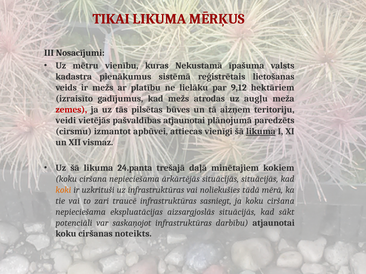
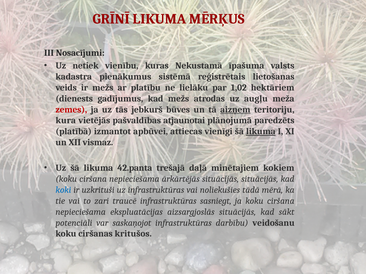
TIKAI: TIKAI -> GRĪNĪ (111, 19)
mētru: mētru -> netiek (86, 66)
9,12: 9,12 -> 1,02 (239, 88)
izraisīto: izraisīto -> dienests (74, 99)
pilsētas: pilsētas -> jebkurš (147, 110)
aizņem underline: none -> present (235, 110)
veidi: veidi -> kura (66, 121)
cirsmu: cirsmu -> platībā (74, 132)
24.panta: 24.panta -> 42.panta (135, 168)
koki colour: orange -> blue (63, 190)
darbību atjaunotai: atjaunotai -> veidošanu (274, 223)
noteikts: noteikts -> kritušos (133, 234)
